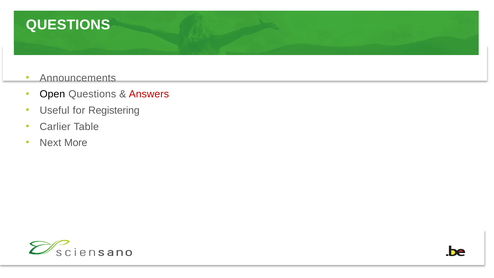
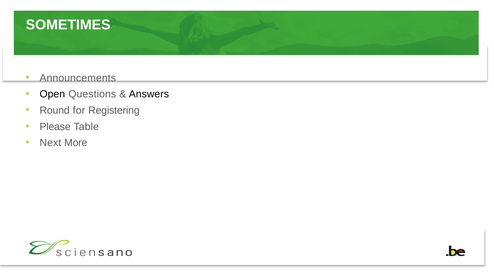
QUESTIONS: QUESTIONS -> SOMETIMES (68, 25)
Answers colour: red -> black (149, 94)
Useful: Useful -> Round (55, 110)
Carlier: Carlier -> Please (55, 127)
